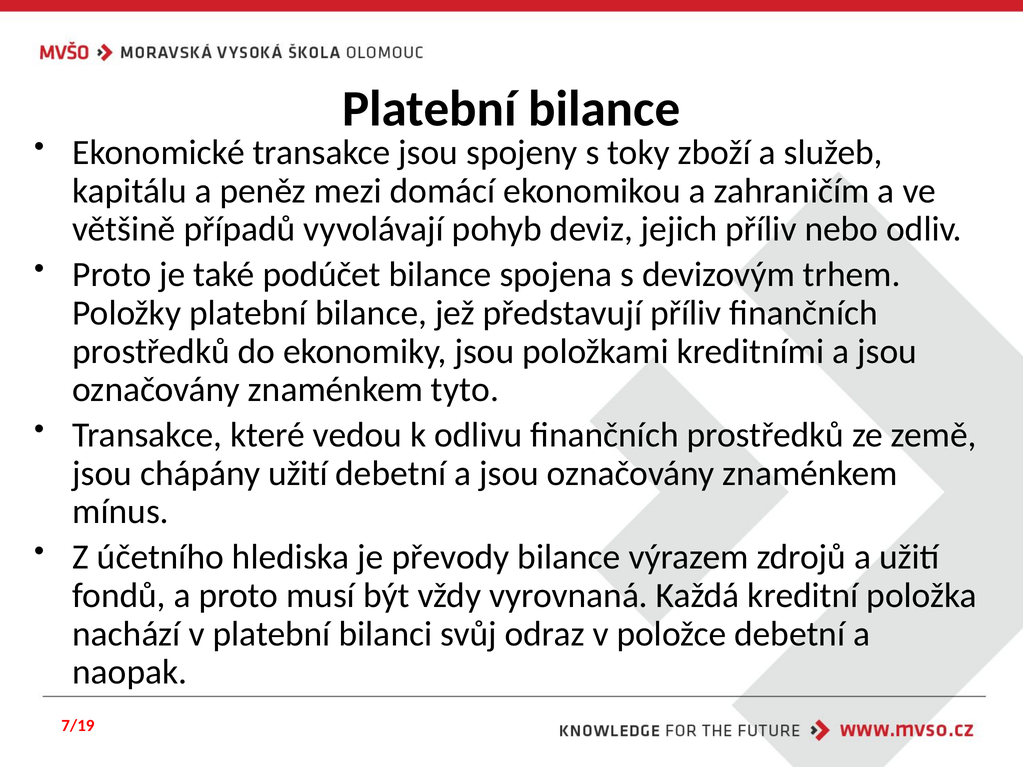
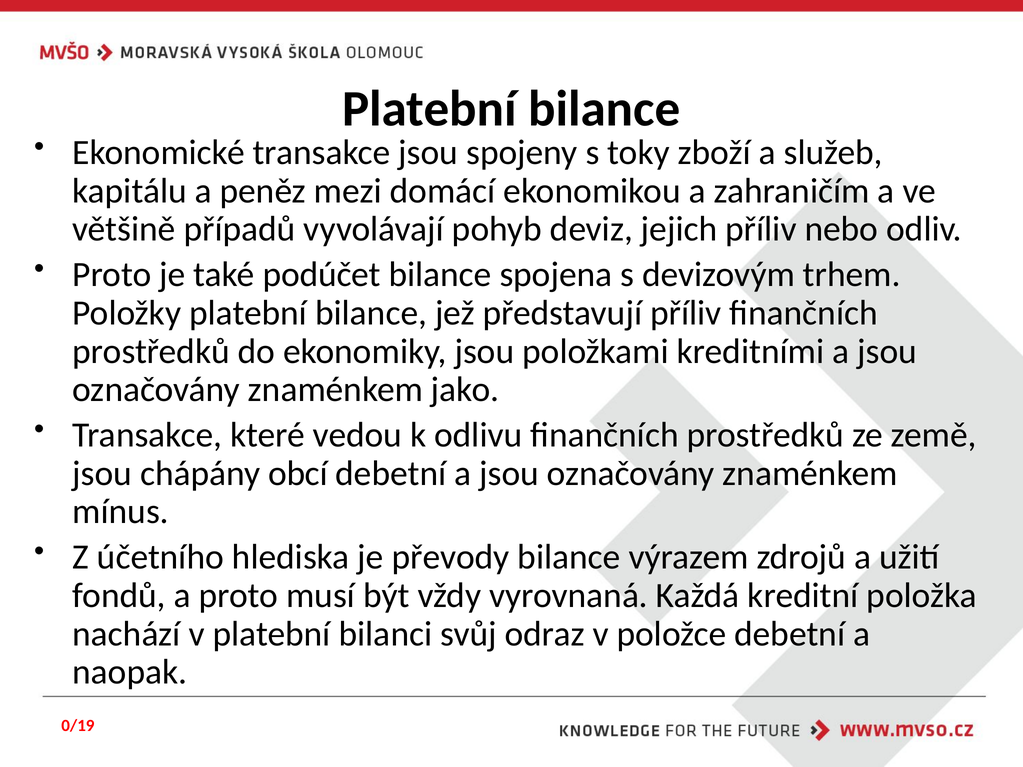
tyto: tyto -> jako (465, 390)
chápány užití: užití -> obcí (298, 474)
7/19: 7/19 -> 0/19 (78, 726)
